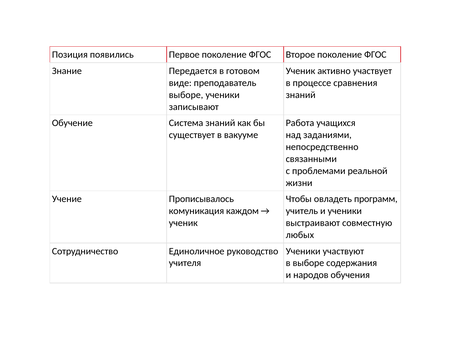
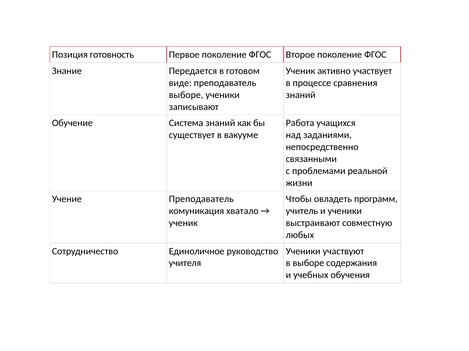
появились: появились -> готовность (112, 55)
Учение Прописывалось: Прописывалось -> Преподаватель (201, 199)
каждом: каждом -> хватало (242, 211)
народов: народов -> учебных (311, 276)
